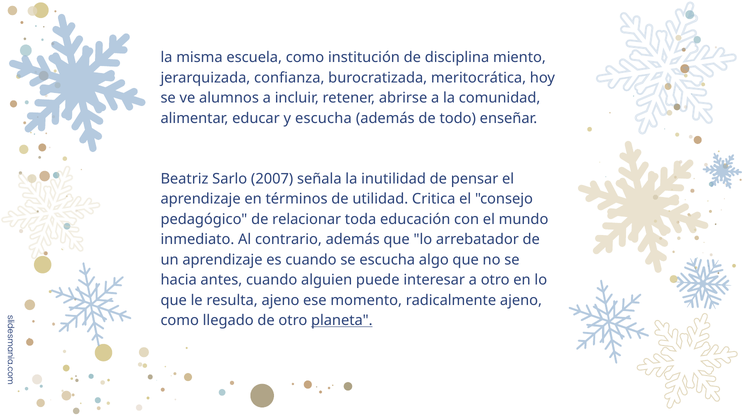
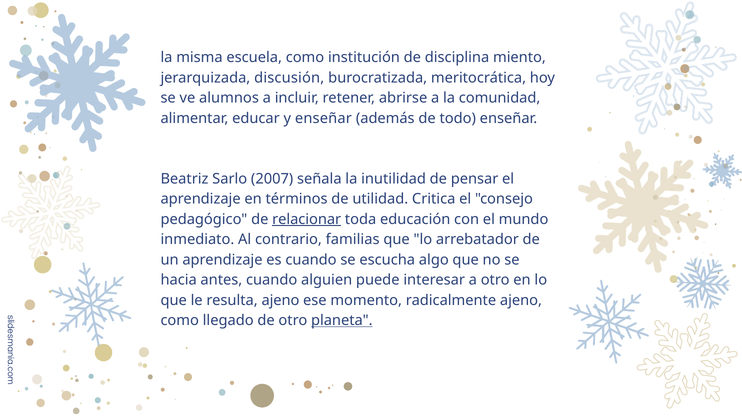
confianza: confianza -> discusión (289, 78)
y escucha: escucha -> enseñar (323, 118)
relacionar underline: none -> present (307, 220)
contrario además: además -> familias (353, 240)
